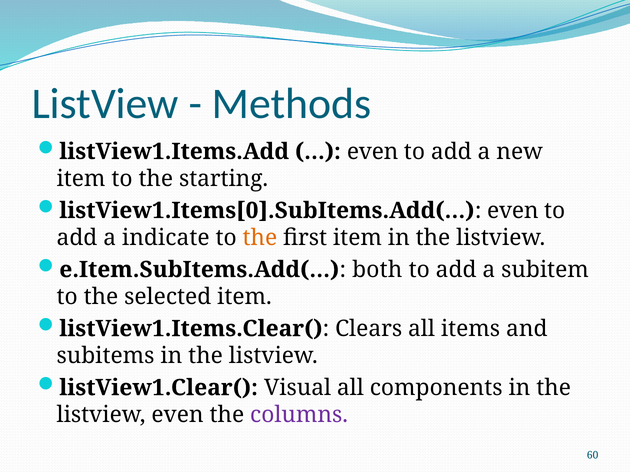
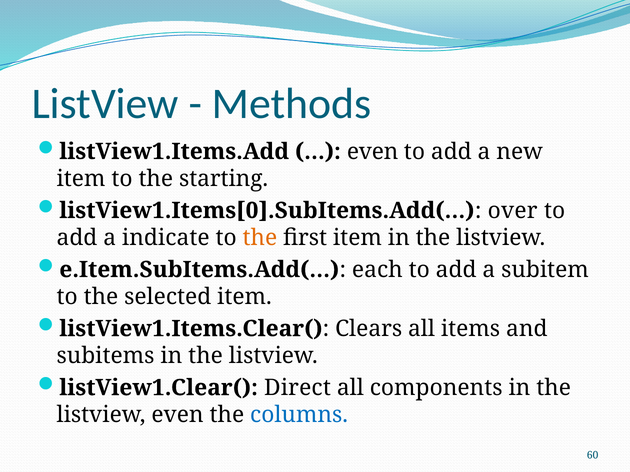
listView1.Items[0].SubItems.Add(… even: even -> over (513, 211)
both: both -> each (377, 270)
Visual: Visual -> Direct (297, 388)
columns colour: purple -> blue (299, 415)
